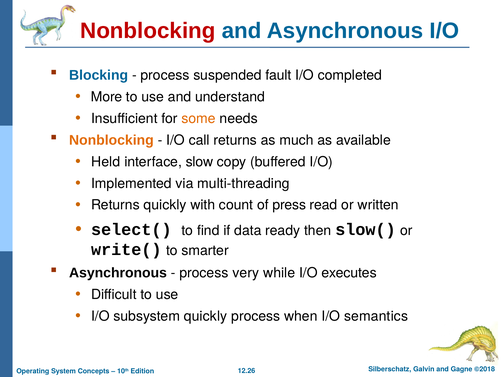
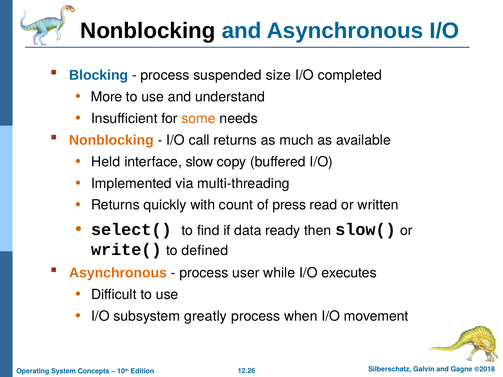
Nonblocking colour: red -> black (148, 31)
fault: fault -> size (278, 75)
smarter: smarter -> defined (205, 251)
Asynchronous colour: black -> orange (118, 273)
very: very -> user (246, 273)
subsystem quickly: quickly -> greatly (206, 316)
semantics: semantics -> movement (376, 316)
